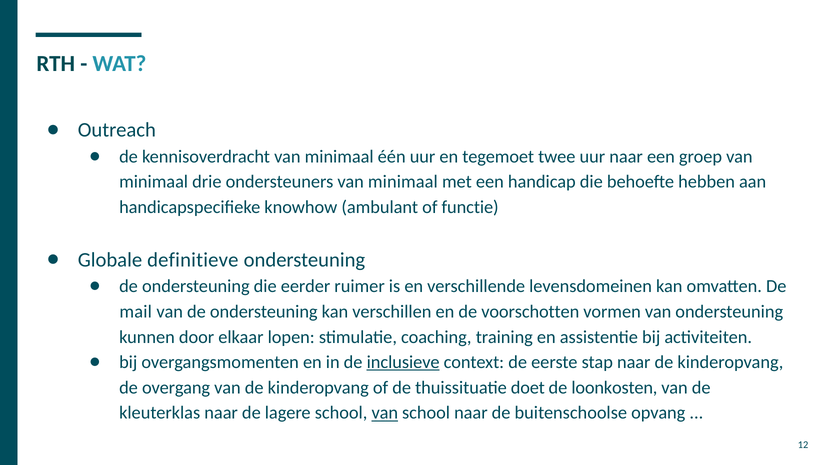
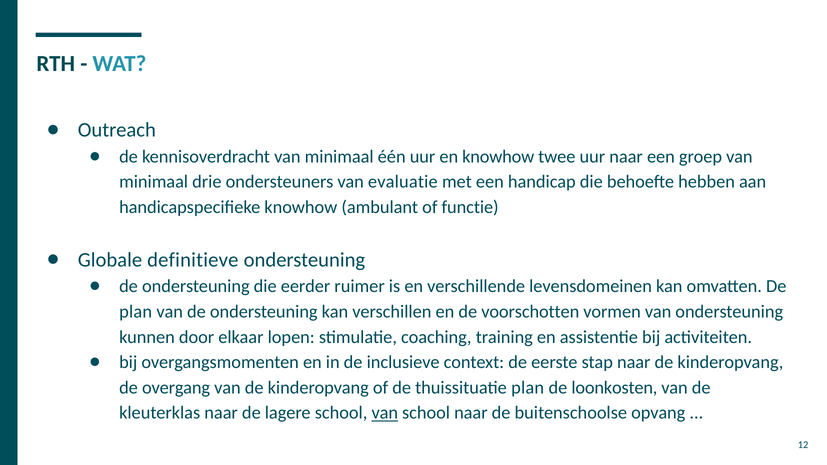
en tegemoet: tegemoet -> knowhow (498, 157)
ondersteuners van minimaal: minimaal -> evaluatie (403, 182)
mail: mail -> plan (136, 312)
inclusieve underline: present -> none (403, 362)
thuissituatie doet: doet -> plan (528, 388)
